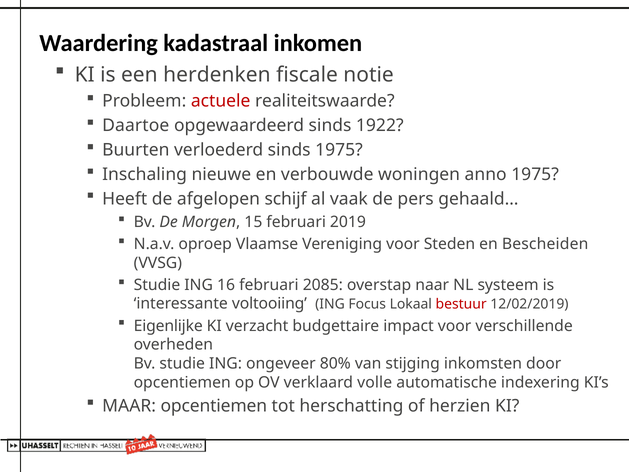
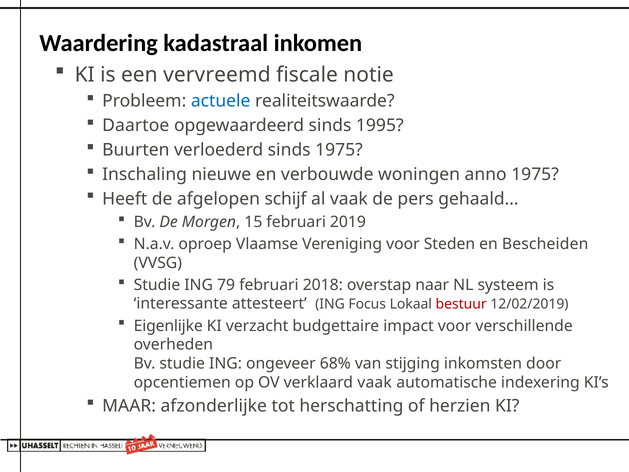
herdenken: herdenken -> vervreemd (217, 75)
actuele colour: red -> blue (221, 101)
1922: 1922 -> 1995 (380, 126)
16: 16 -> 79 (226, 285)
2085: 2085 -> 2018 (323, 285)
voltooiing: voltooiing -> attesteert (269, 304)
80%: 80% -> 68% (335, 363)
verklaard volle: volle -> vaak (375, 382)
MAAR opcentiemen: opcentiemen -> afzonderlijke (214, 406)
